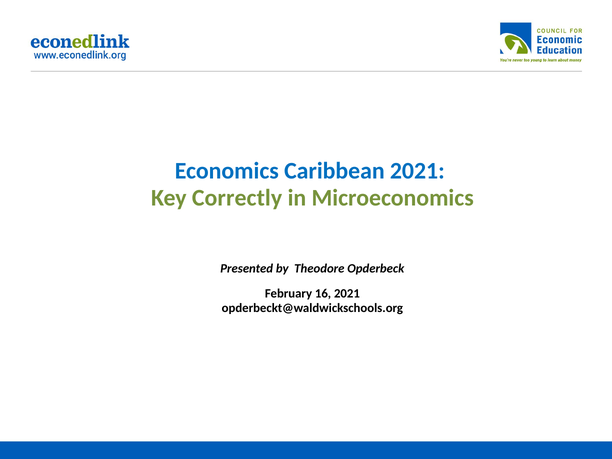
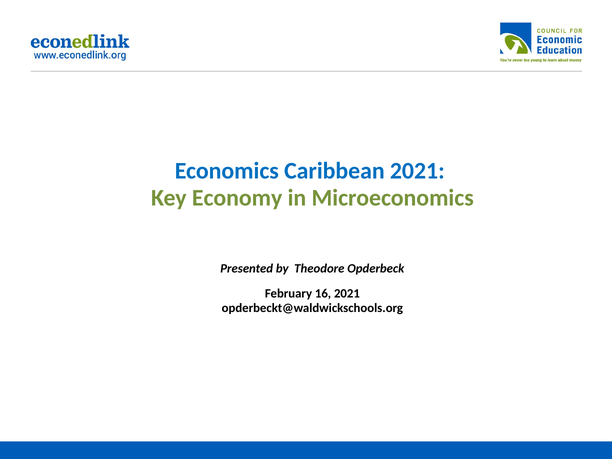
Correctly: Correctly -> Economy (237, 198)
